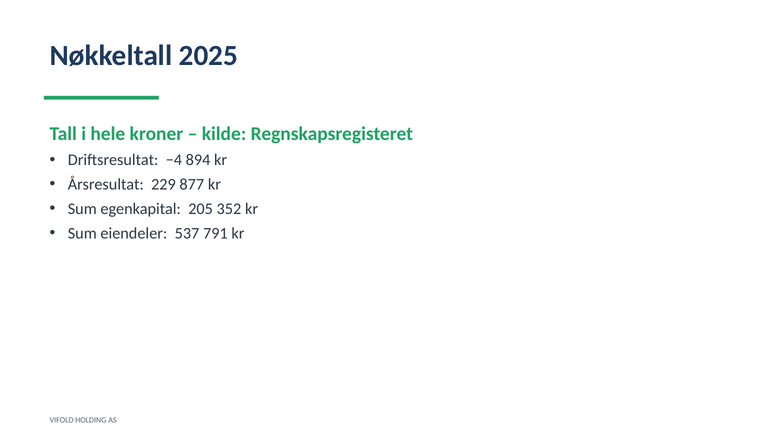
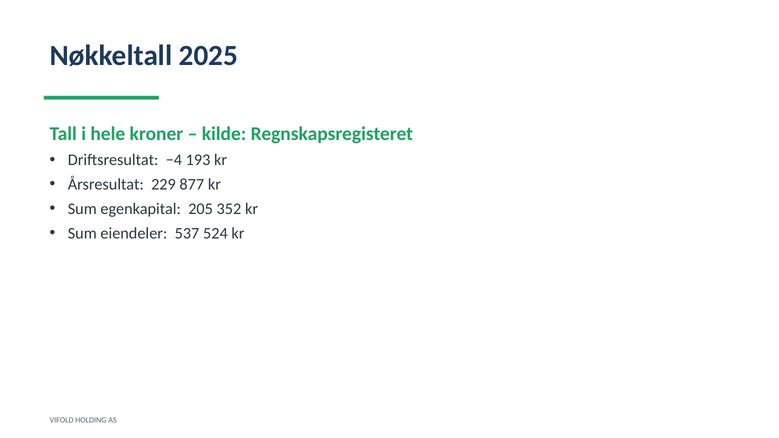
894: 894 -> 193 (198, 160)
791: 791 -> 524 (215, 233)
